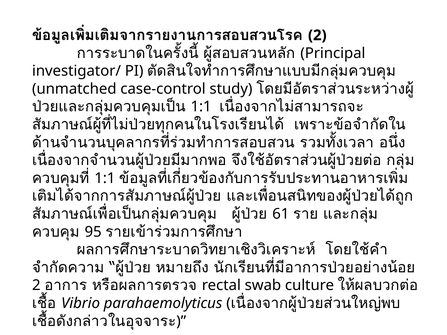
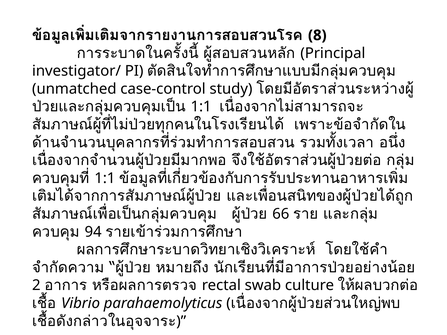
2: 2 -> 8 (317, 35)
61: 61 -> 66 (281, 214)
95: 95 -> 94 (93, 232)
